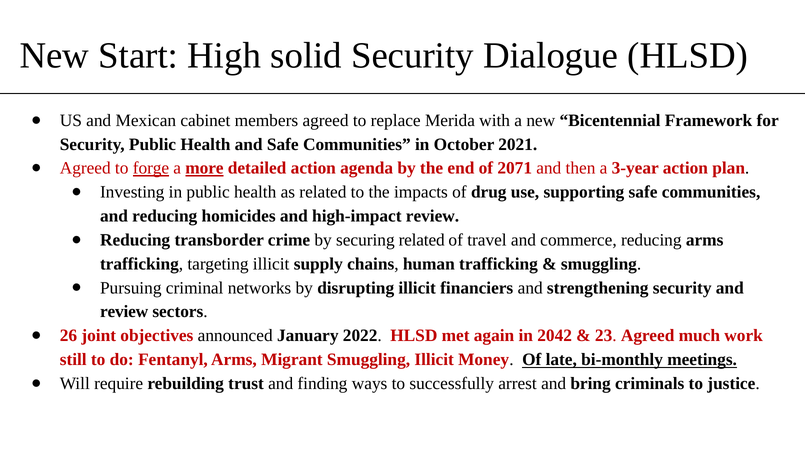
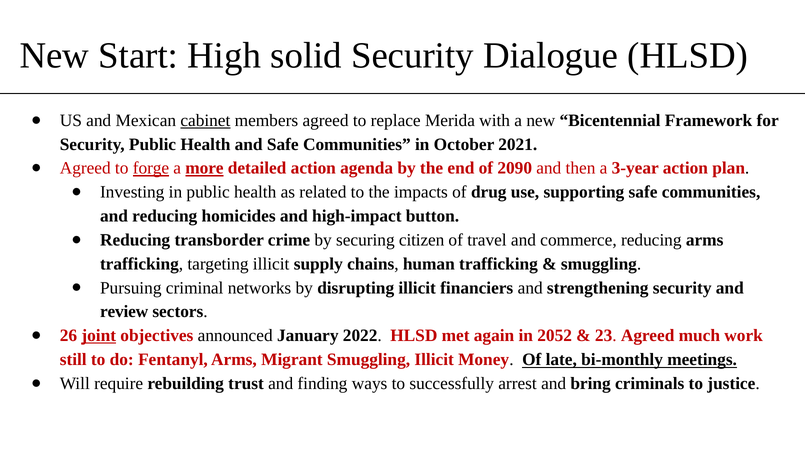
cabinet underline: none -> present (205, 120)
2071: 2071 -> 2090 (515, 168)
high-impact review: review -> button (433, 216)
securing related: related -> citizen (422, 240)
joint underline: none -> present (99, 335)
2042: 2042 -> 2052 (555, 335)
